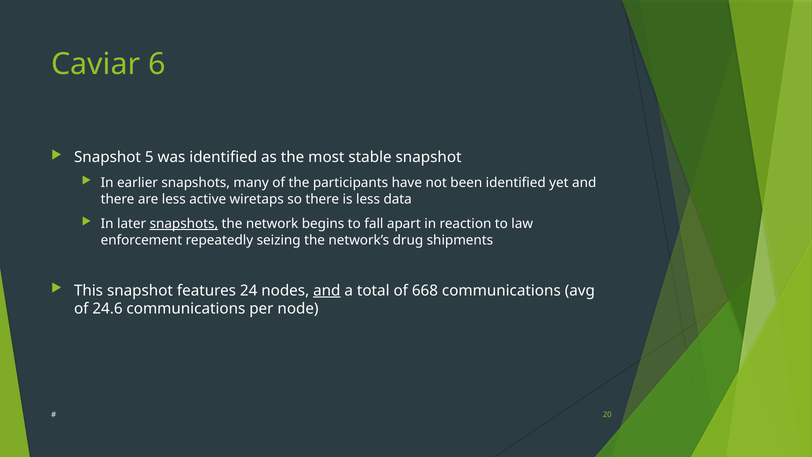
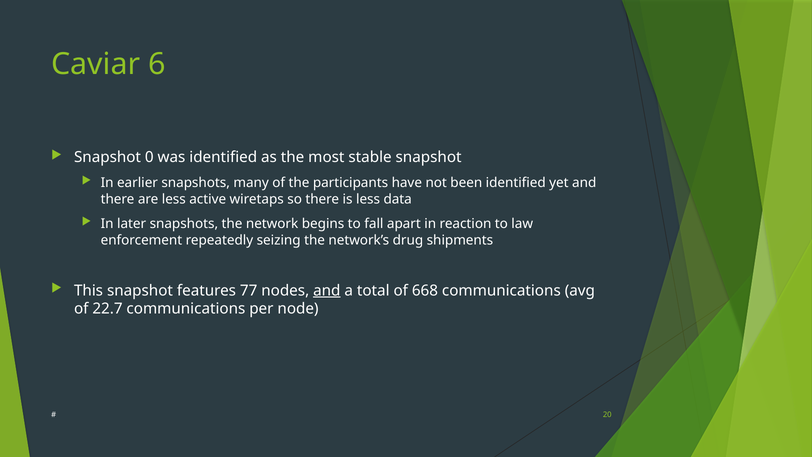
5: 5 -> 0 (149, 157)
snapshots underline: present -> none (184, 224)
24: 24 -> 77 (249, 290)
24.6: 24.6 -> 22.7 (107, 309)
